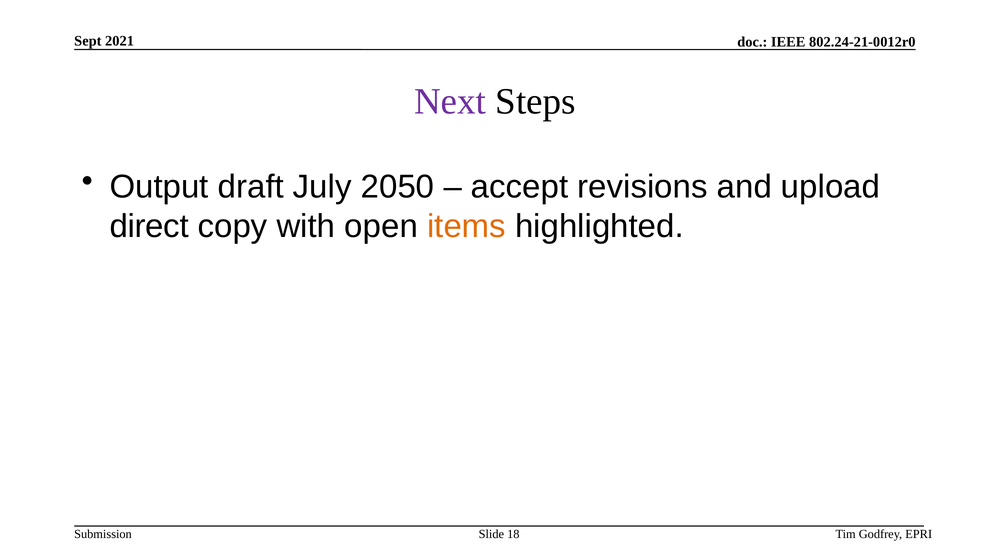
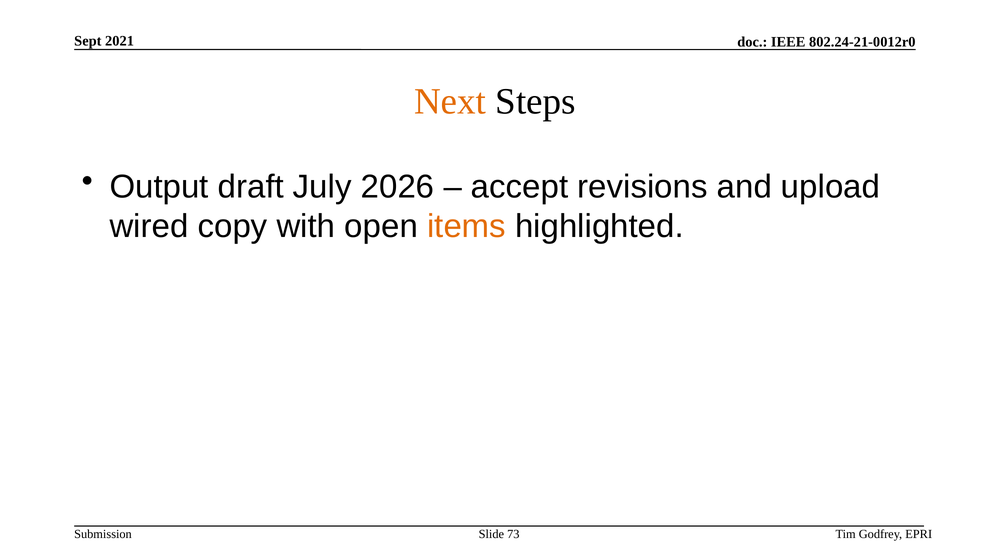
Next colour: purple -> orange (450, 102)
2050: 2050 -> 2026 (398, 187)
direct: direct -> wired (149, 226)
18: 18 -> 73 (513, 534)
